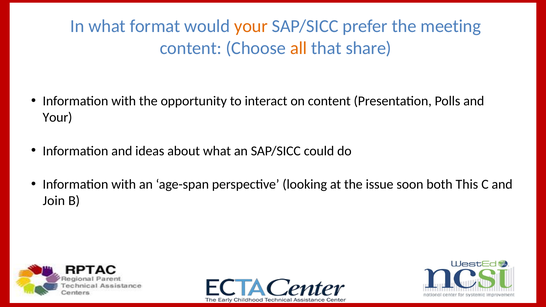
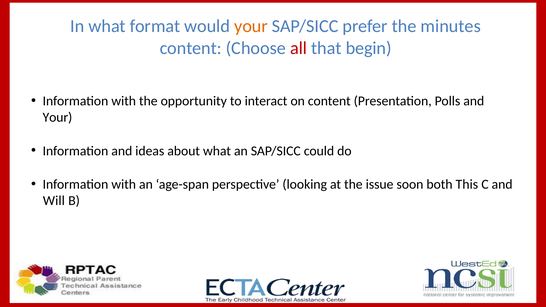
meeting: meeting -> minutes (451, 26)
all colour: orange -> red (299, 48)
share: share -> begin (369, 48)
Join: Join -> Will (54, 201)
